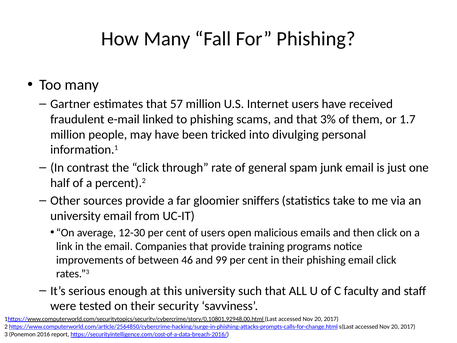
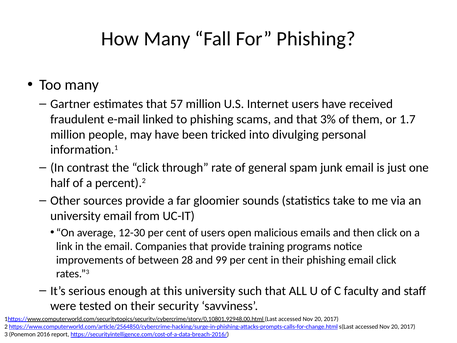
sniffers: sniffers -> sounds (261, 200)
46: 46 -> 28 (187, 260)
